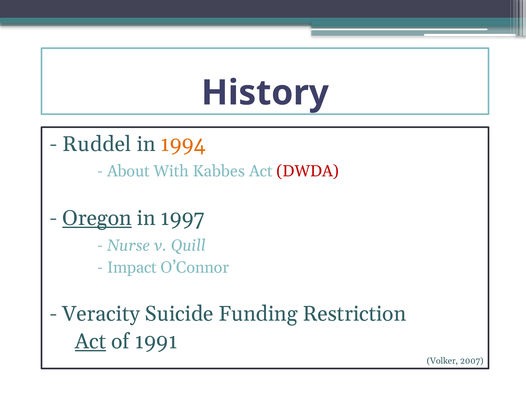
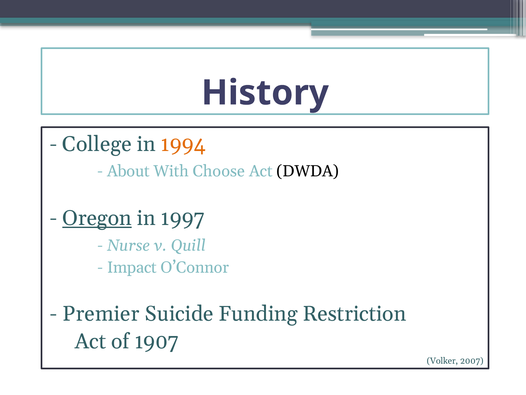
Ruddel: Ruddel -> College (97, 144)
Kabbes: Kabbes -> Choose (219, 171)
DWDA colour: red -> black (308, 171)
Veracity: Veracity -> Premier (101, 314)
Act underline: present -> none (90, 341)
1991: 1991 -> 1907 (156, 341)
